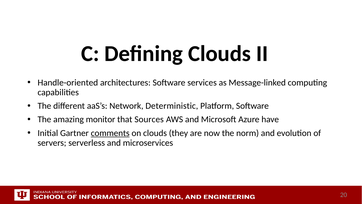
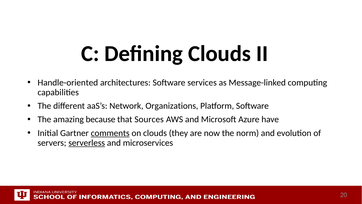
Deterministic: Deterministic -> Organizations (172, 106)
monitor: monitor -> because (101, 119)
serverless underline: none -> present (87, 143)
